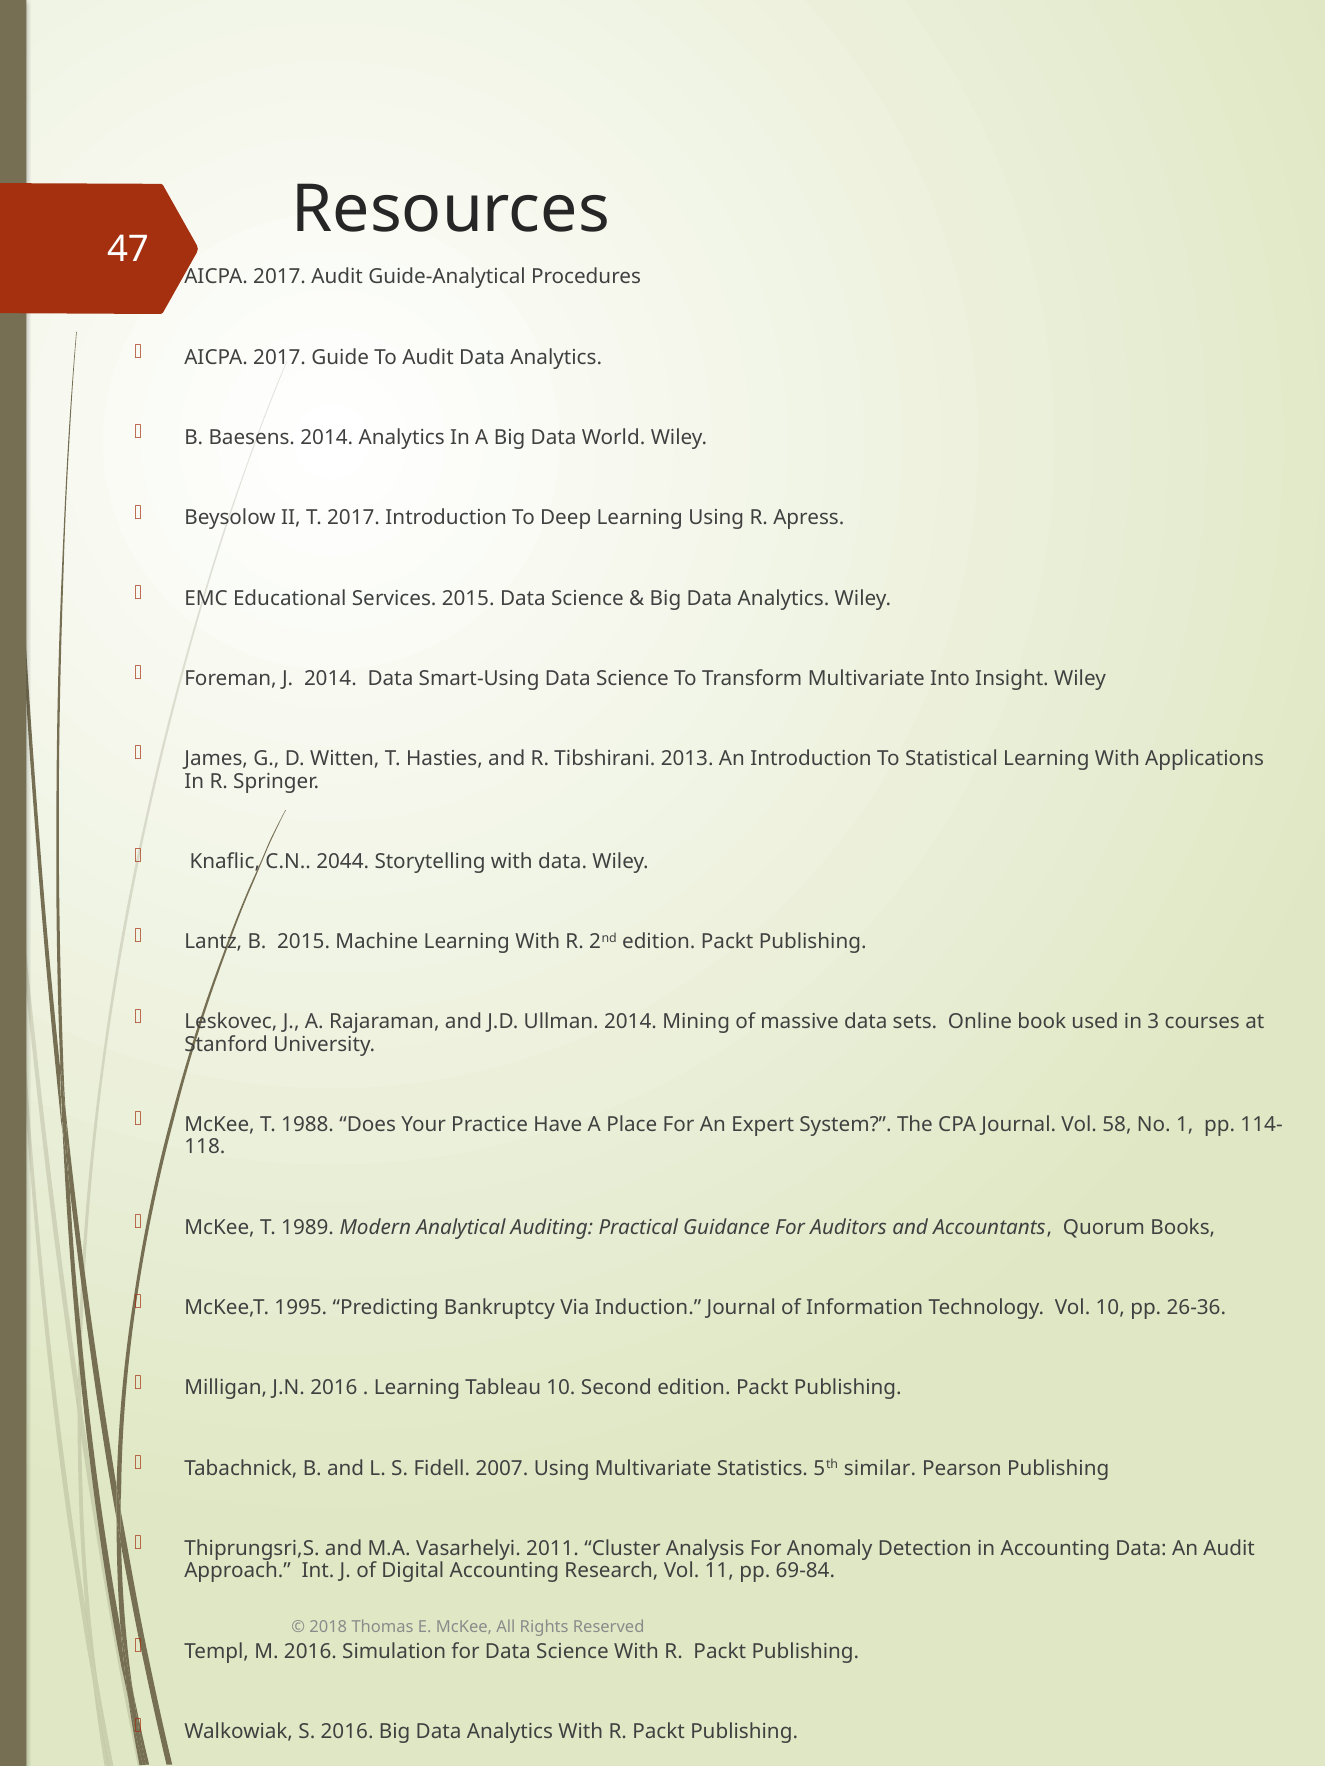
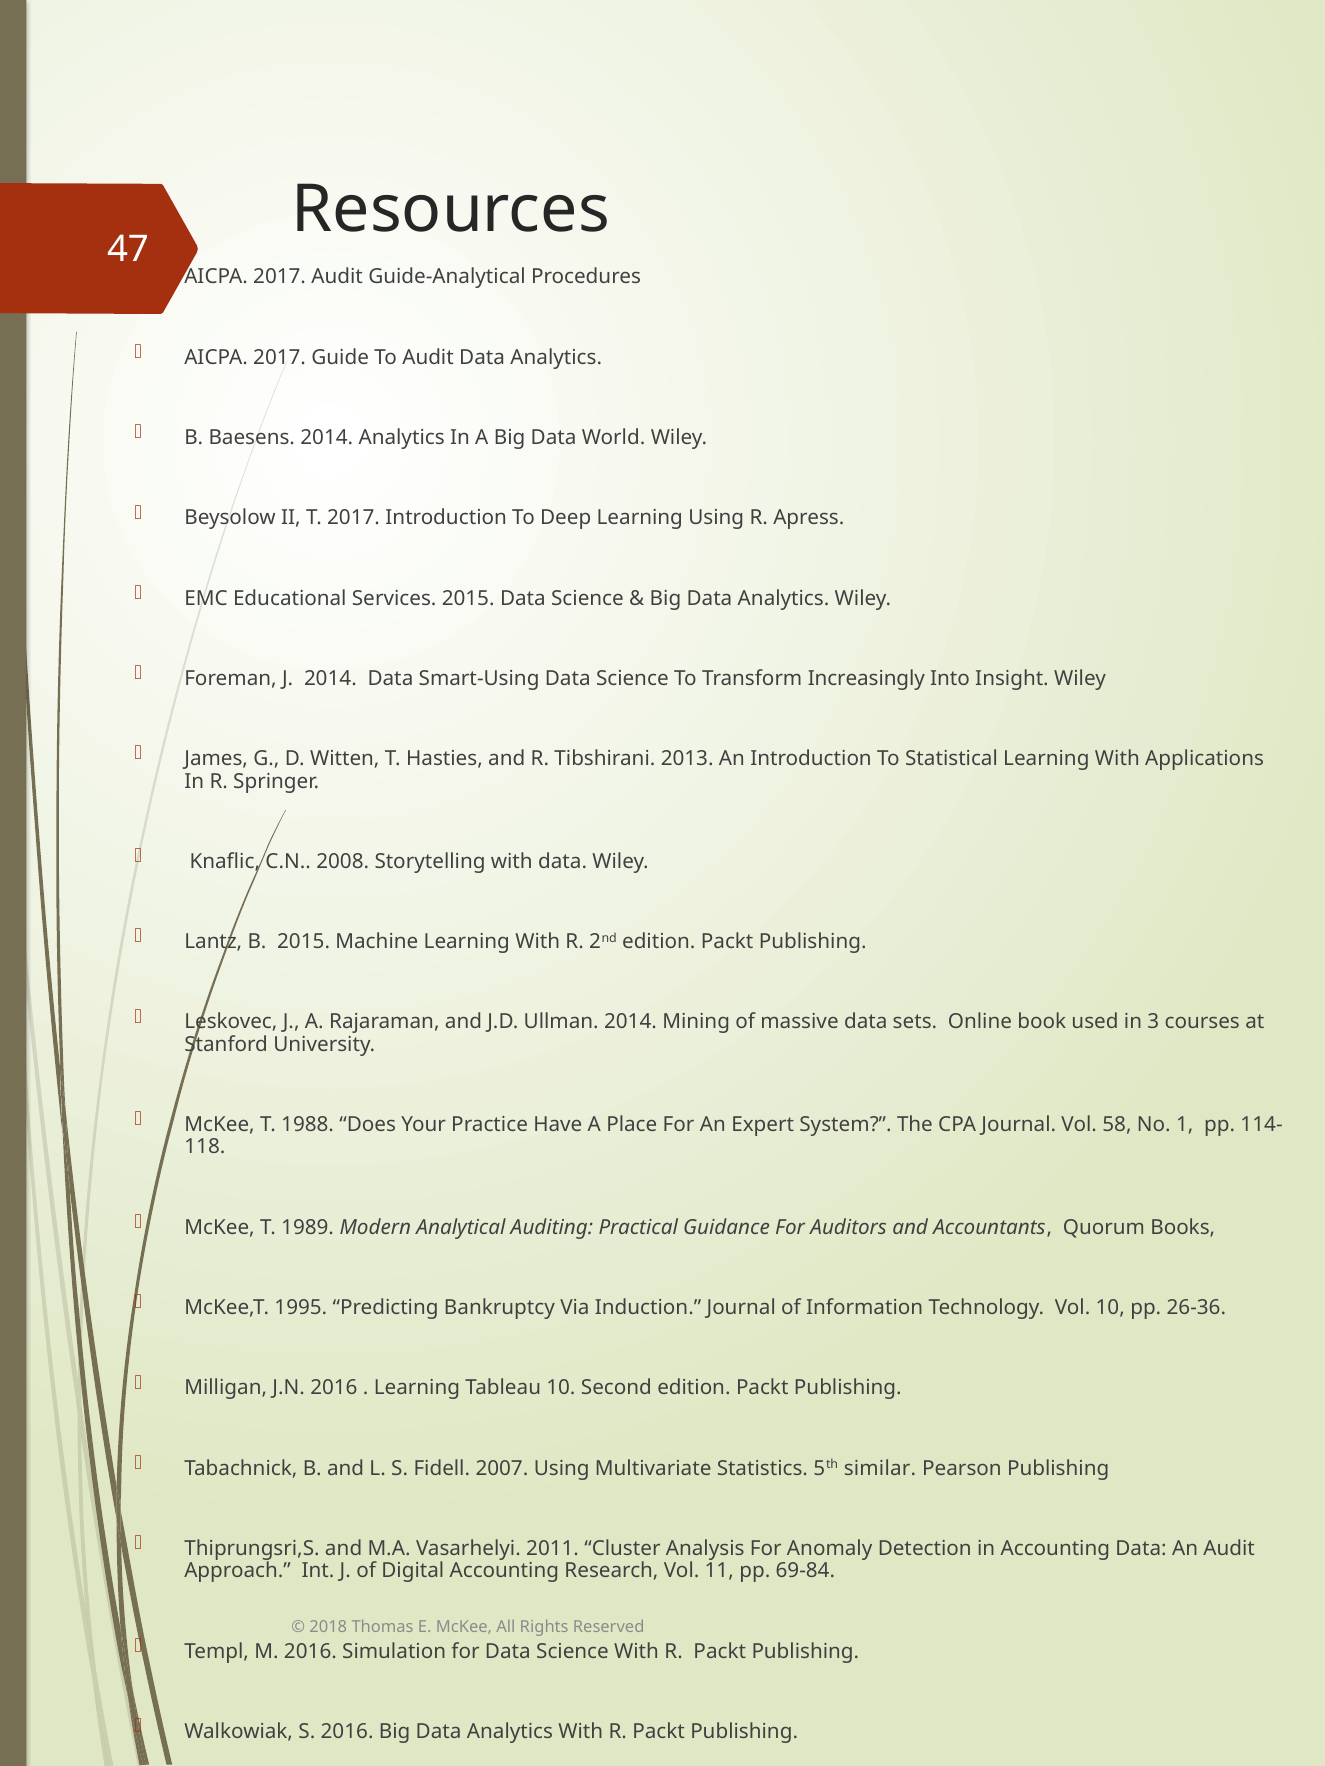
Transform Multivariate: Multivariate -> Increasingly (866, 679)
2044: 2044 -> 2008 (343, 862)
